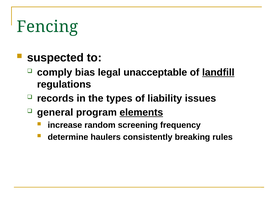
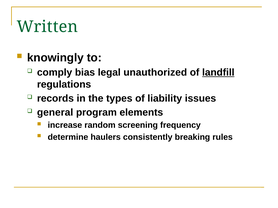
Fencing: Fencing -> Written (47, 27)
suspected: suspected -> knowingly (55, 58)
unacceptable: unacceptable -> unauthorized (155, 73)
elements underline: present -> none (141, 113)
